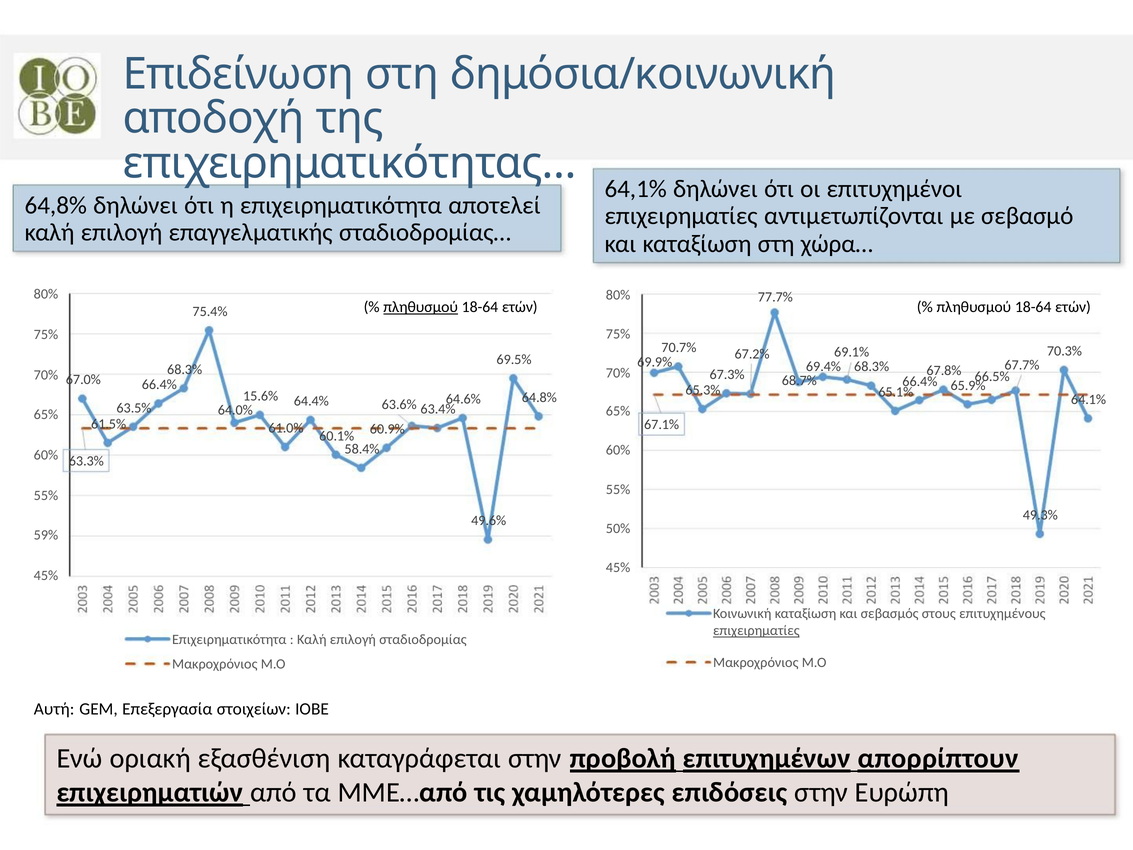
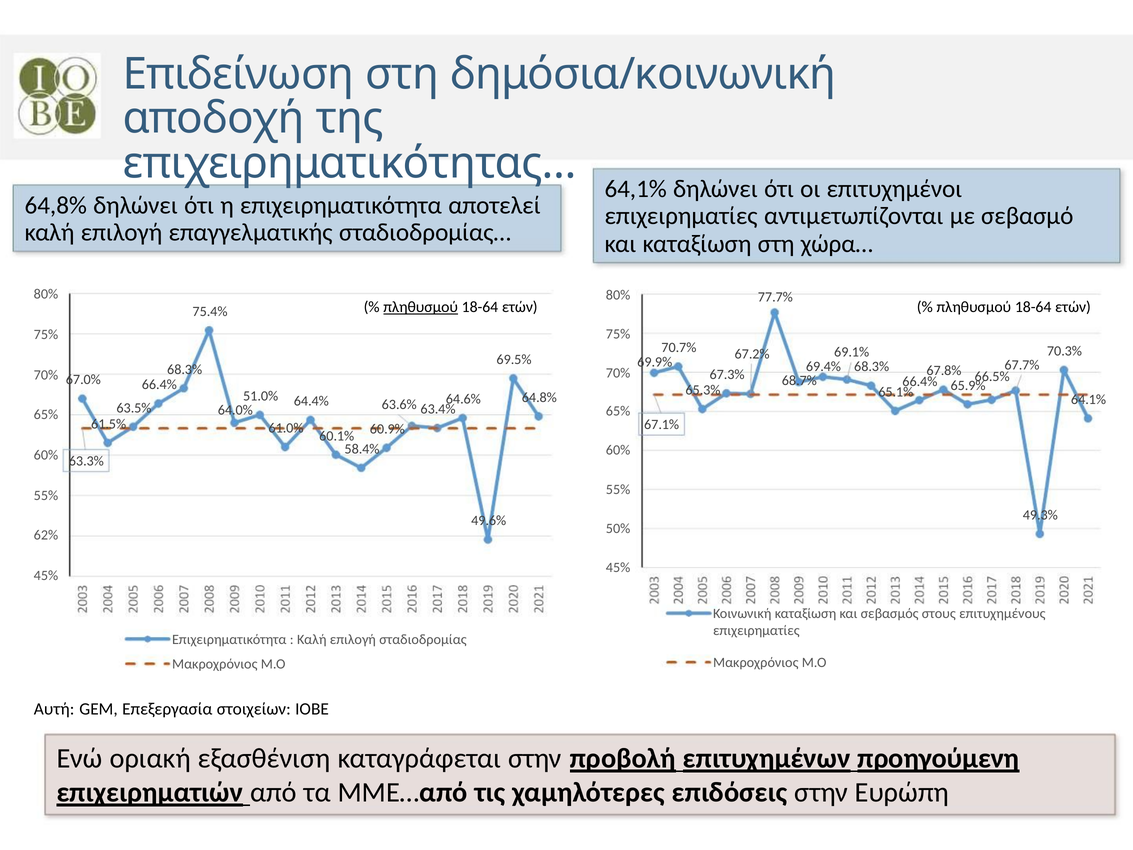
15.6%: 15.6% -> 51.0% (261, 396)
59%: 59% -> 62% (46, 535)
επιχειρηματίες underline: present -> none (756, 631)
απορρίπτουν: απορρίπτουν -> προηγούμενη (938, 758)
